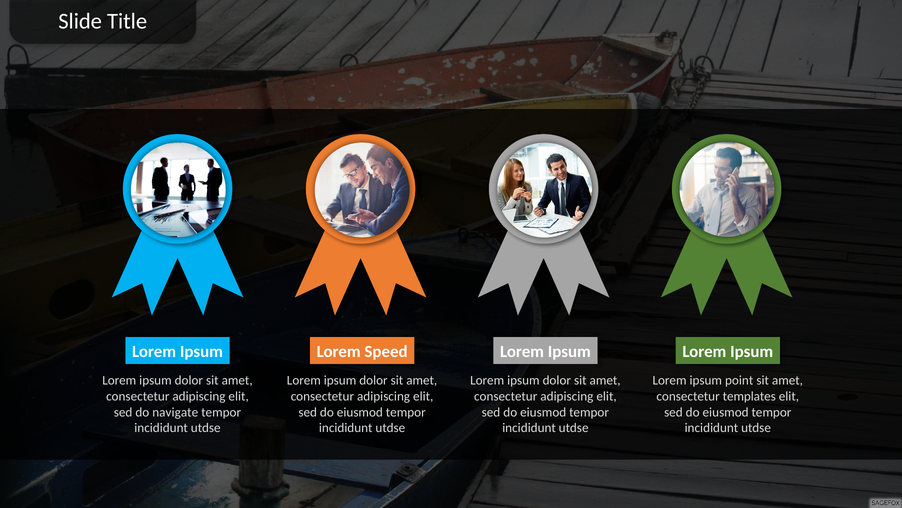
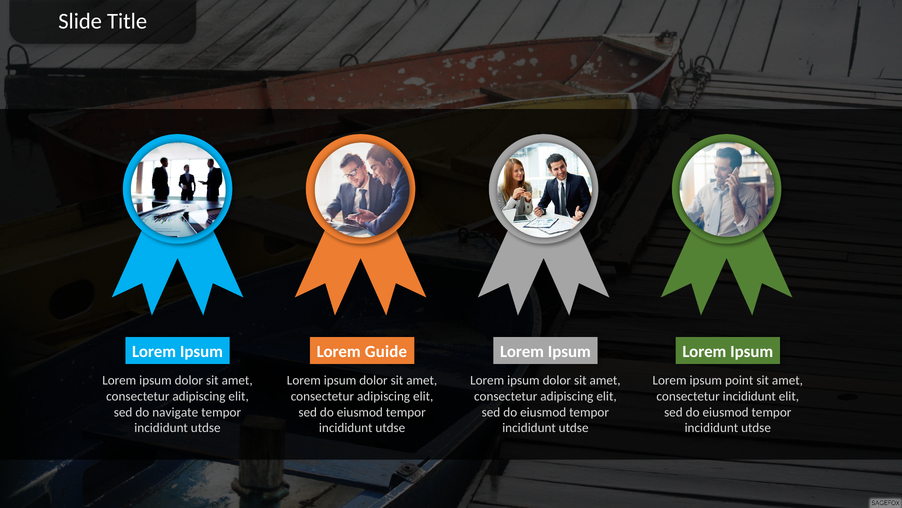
Speed: Speed -> Guide (386, 351)
consectetur templates: templates -> incididunt (749, 396)
